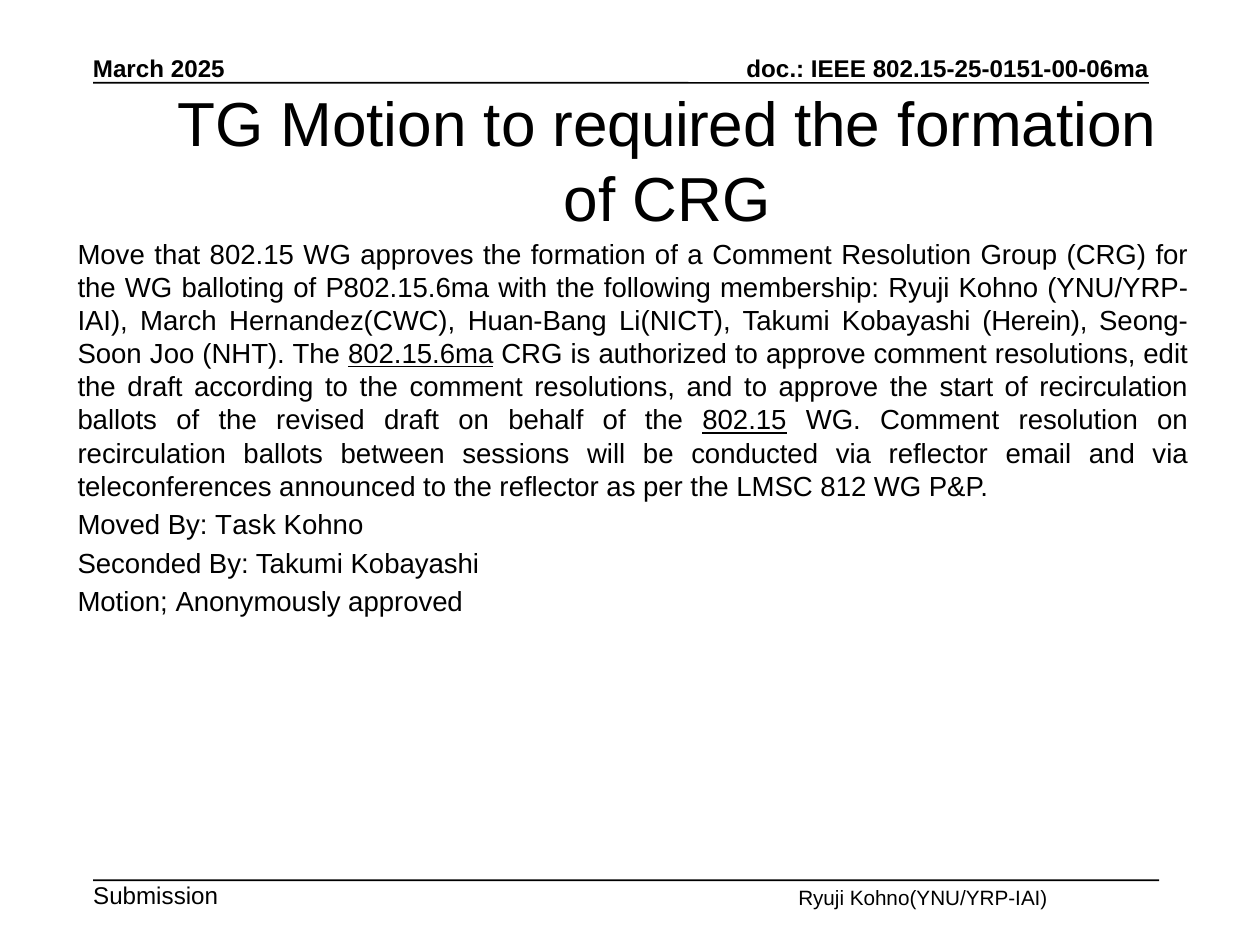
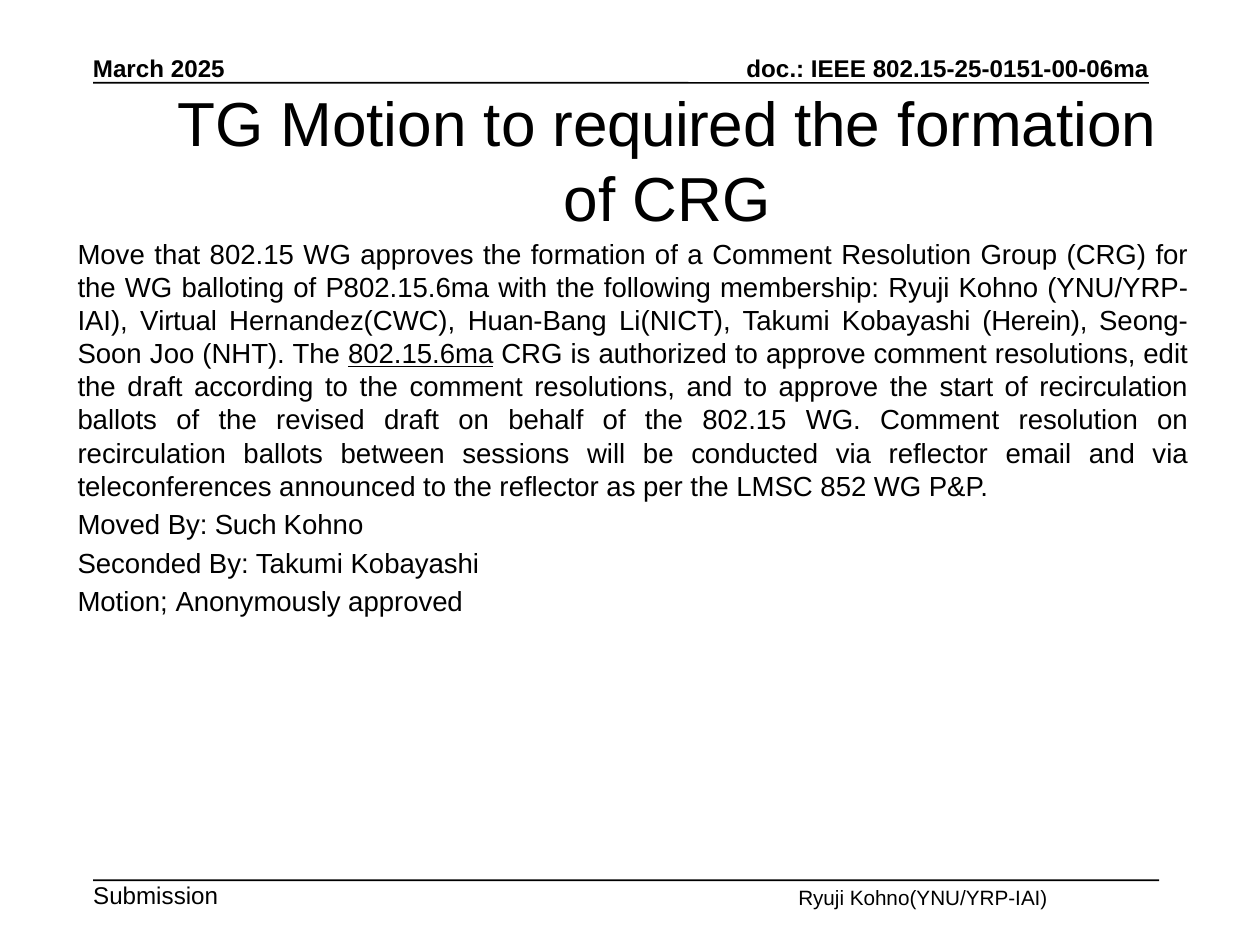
March: March -> Virtual (179, 321)
802.15 underline: present -> none (744, 421)
812: 812 -> 852 (843, 487)
Task: Task -> Such (246, 525)
